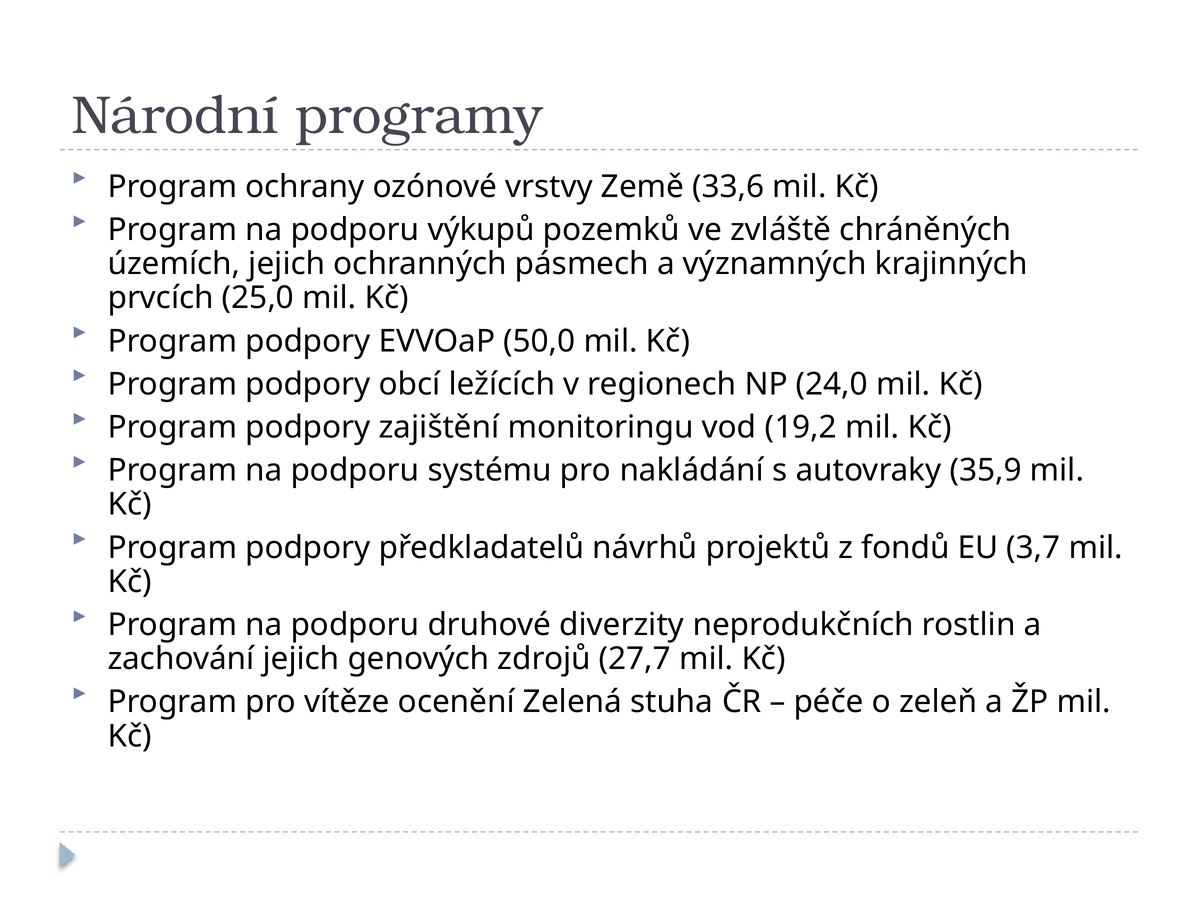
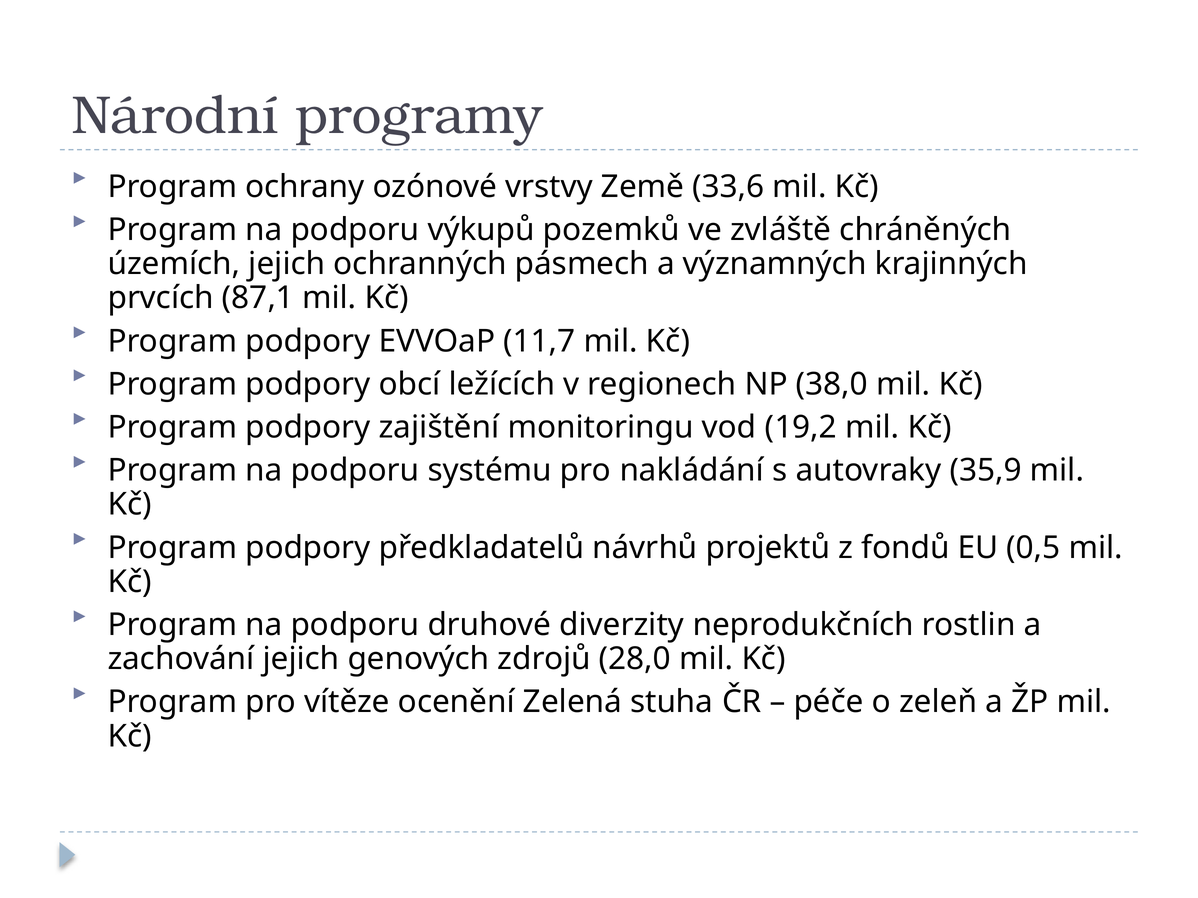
25,0: 25,0 -> 87,1 (258, 298)
50,0: 50,0 -> 11,7 (539, 341)
24,0: 24,0 -> 38,0 (832, 384)
3,7: 3,7 -> 0,5 (1033, 548)
27,7: 27,7 -> 28,0 (635, 659)
